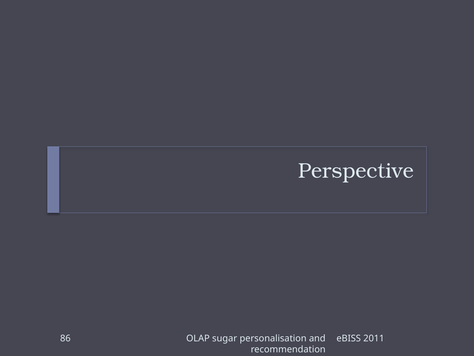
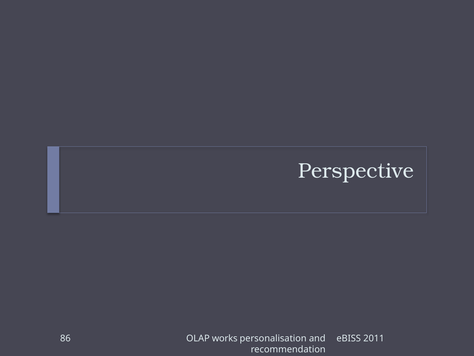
sugar: sugar -> works (225, 338)
